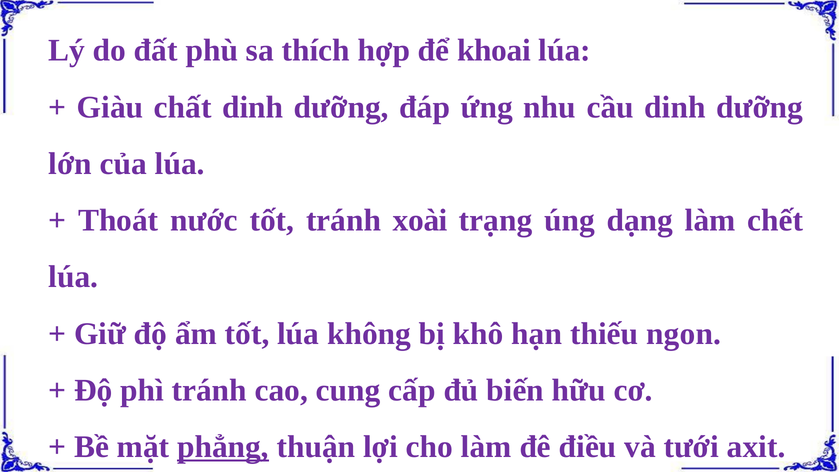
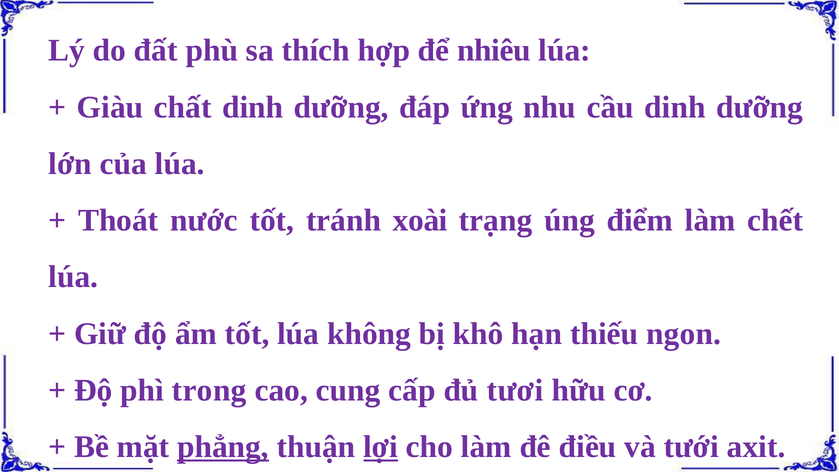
khoai: khoai -> nhiêu (494, 51)
dạng: dạng -> điểm (640, 220)
phì tránh: tránh -> trong (209, 390)
biến: biến -> tươi (515, 390)
lợi underline: none -> present (381, 447)
